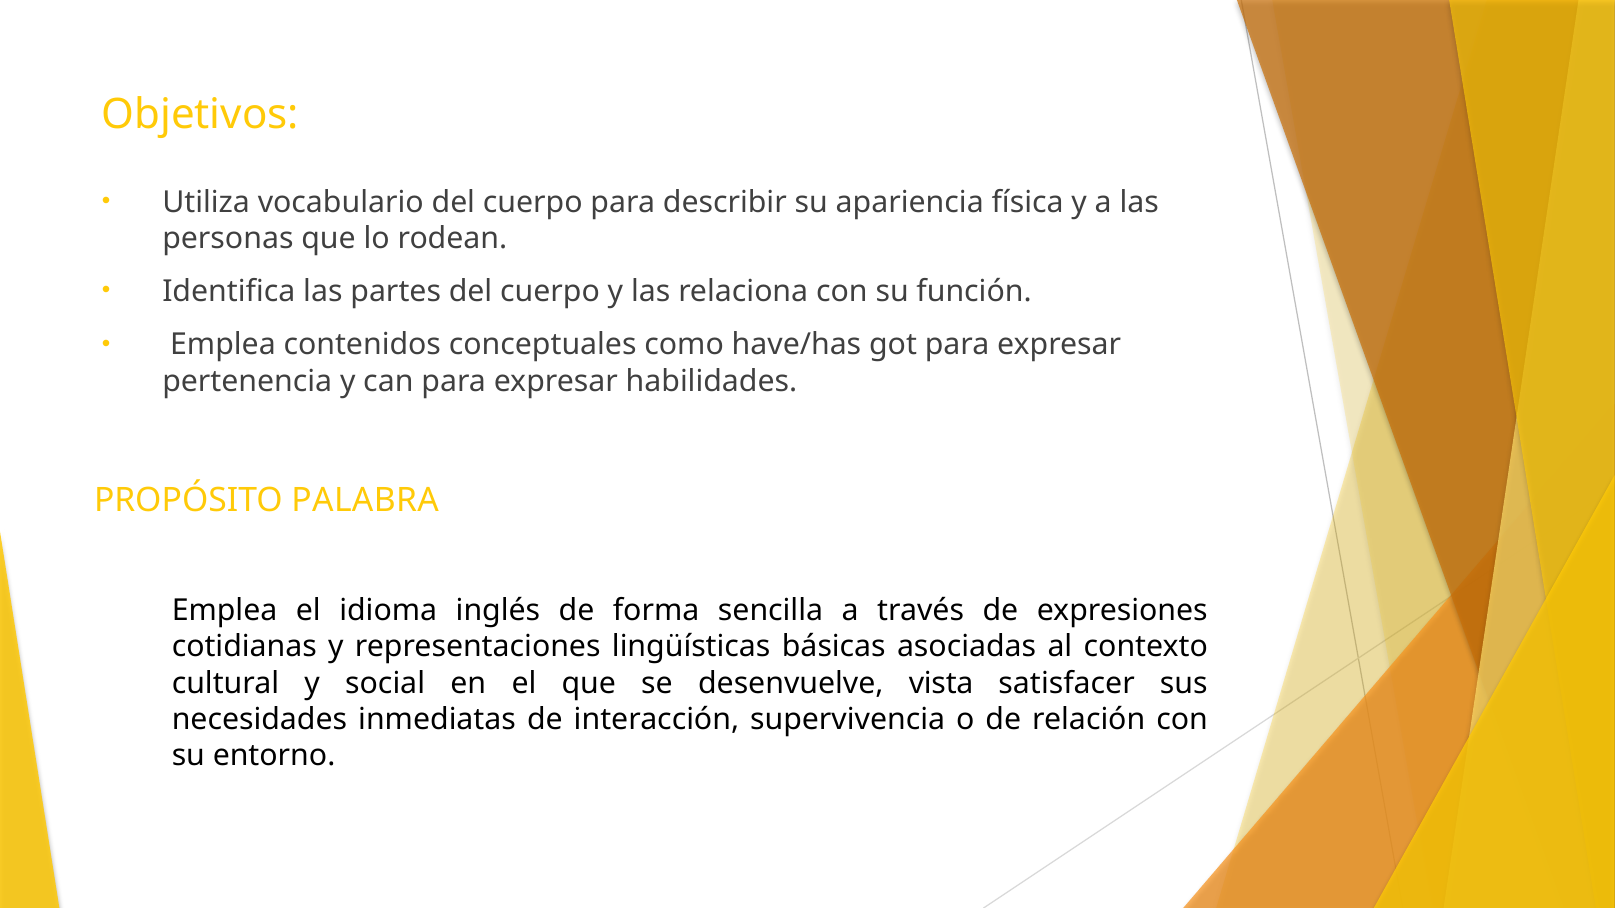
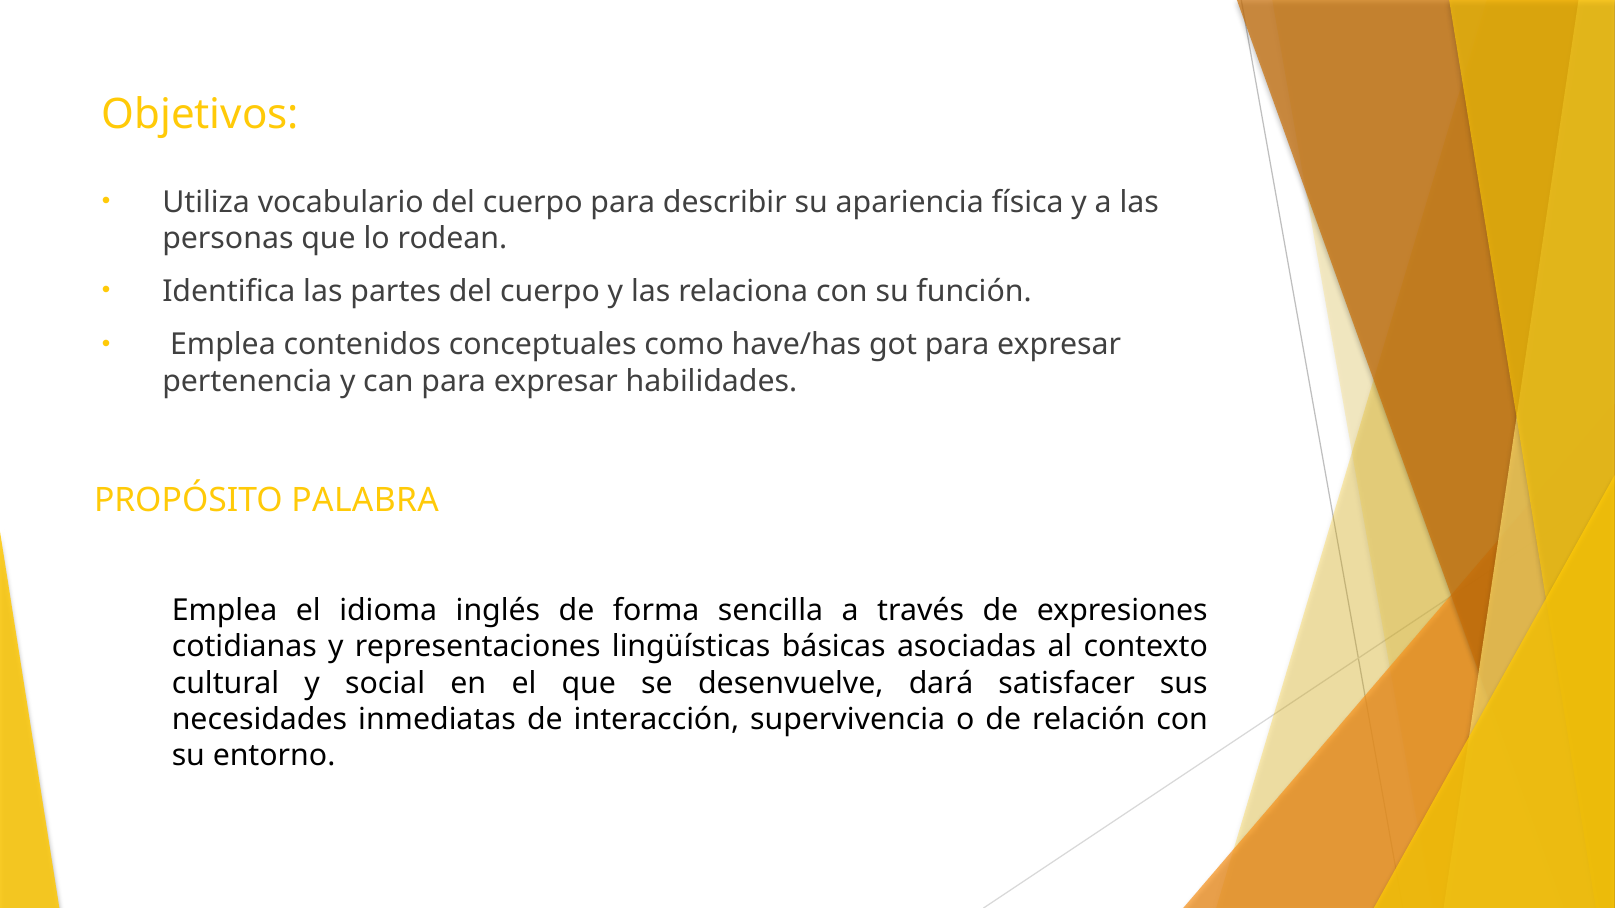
vista: vista -> dará (941, 683)
